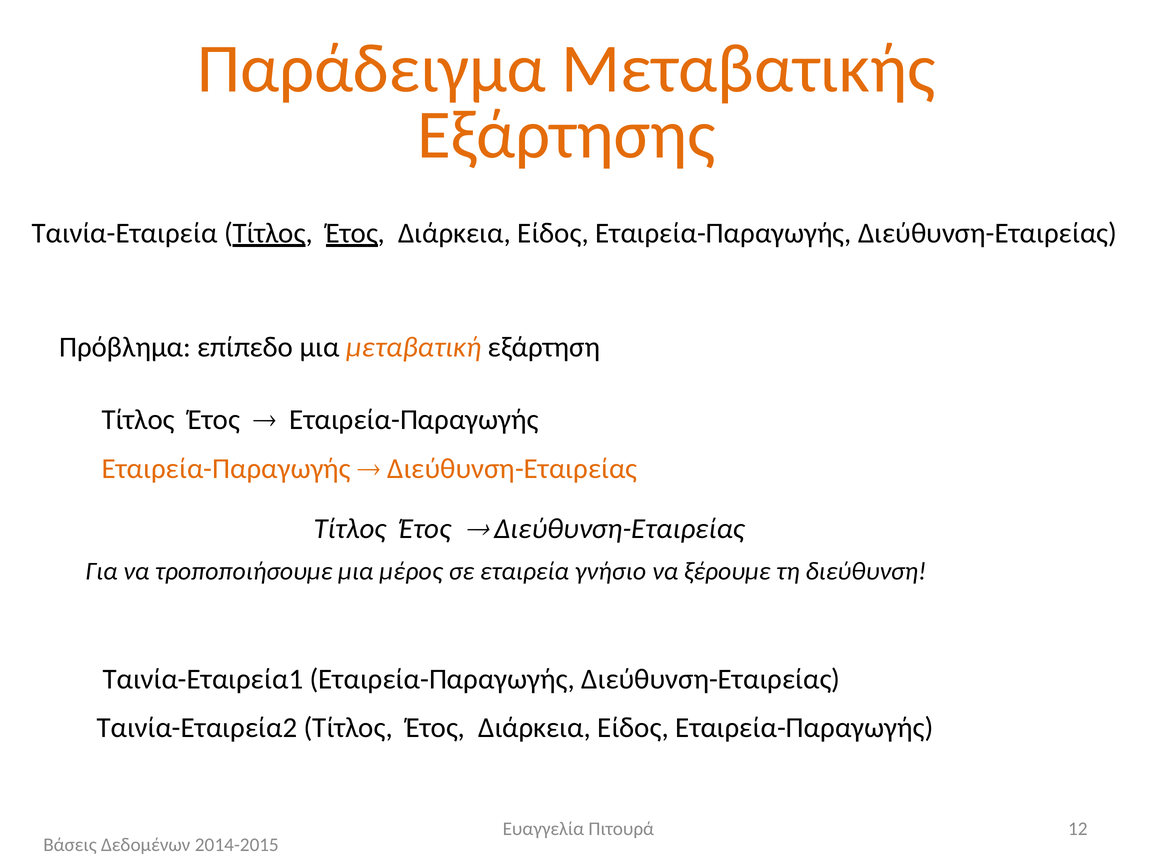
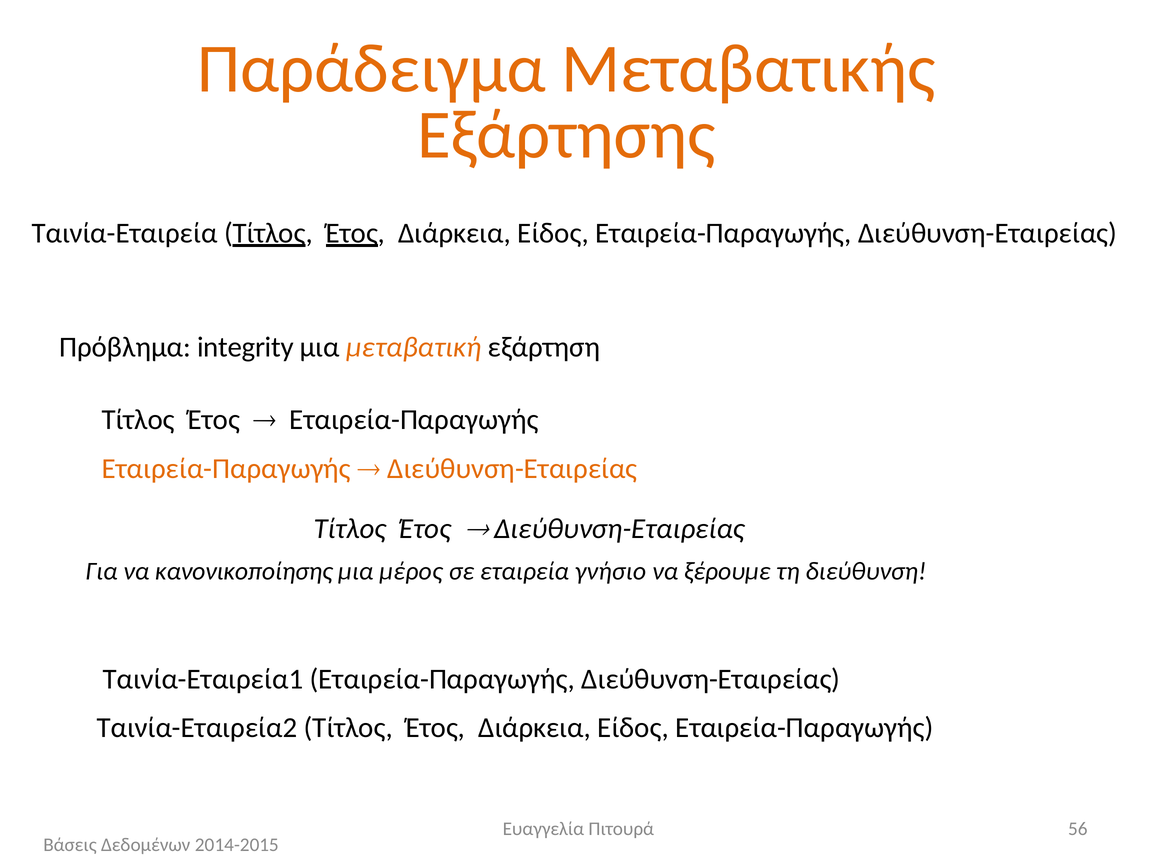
επίπεδο: επίπεδο -> integrity (245, 347)
τροποποιήσουμε: τροποποιήσουμε -> κανονικοποίησης (244, 571)
12: 12 -> 56 (1078, 829)
